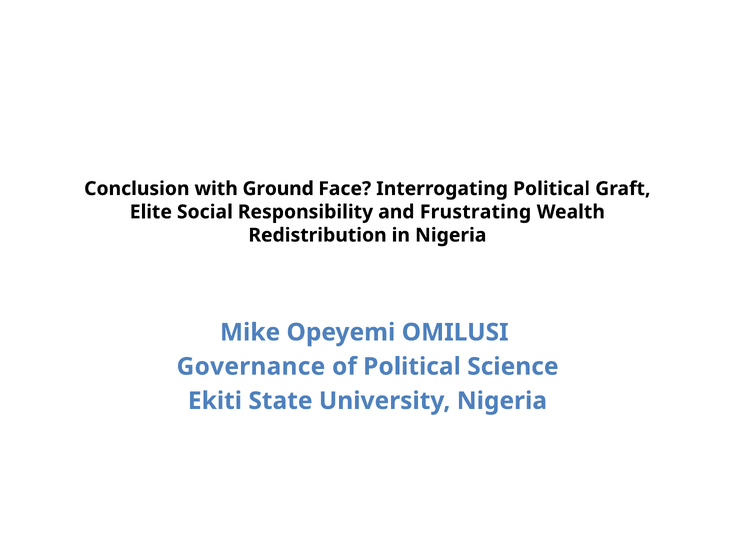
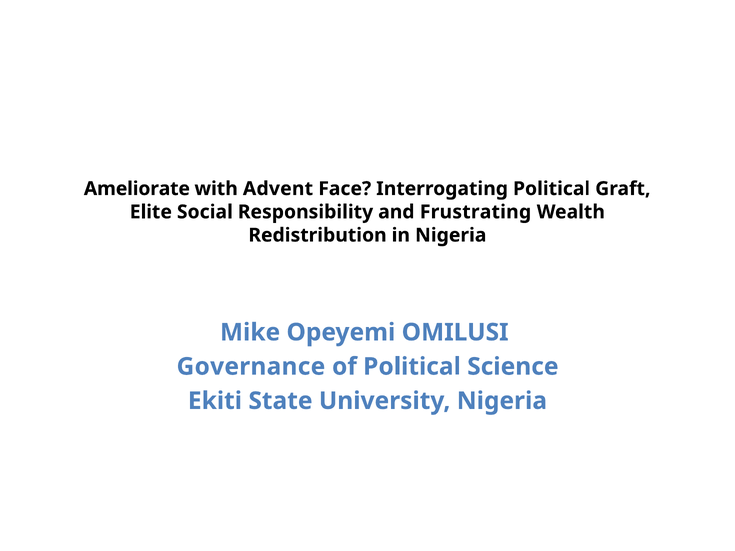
Conclusion: Conclusion -> Ameliorate (137, 189)
Ground: Ground -> Advent (278, 189)
